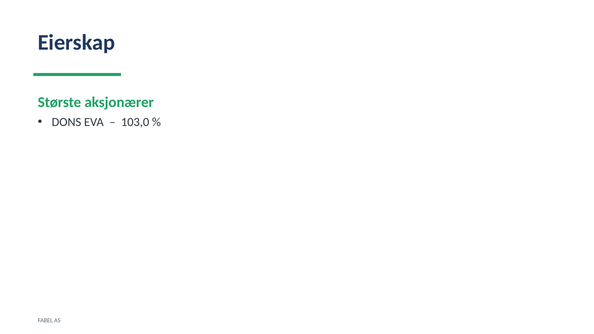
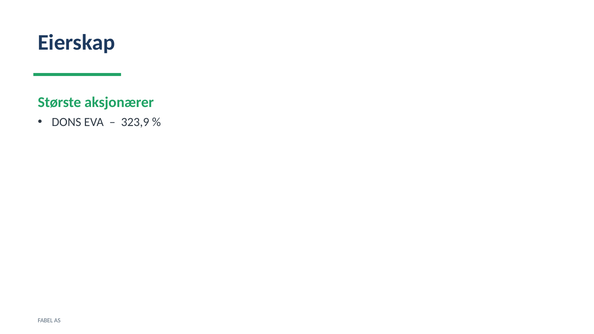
103,0: 103,0 -> 323,9 (135, 122)
